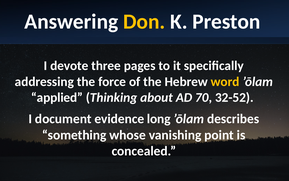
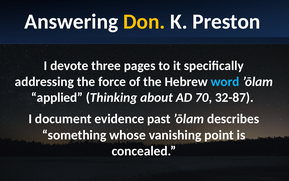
word colour: yellow -> light blue (225, 81)
32-52: 32-52 -> 32-87 (234, 97)
long: long -> past (159, 119)
